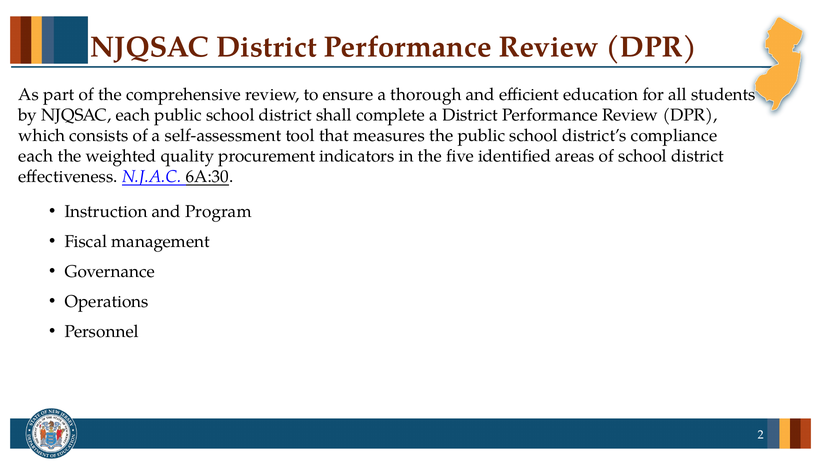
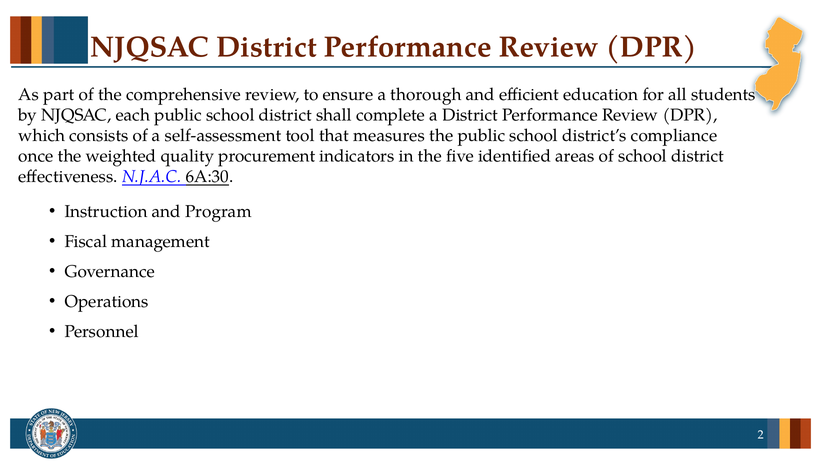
each: each -> once (36, 156)
